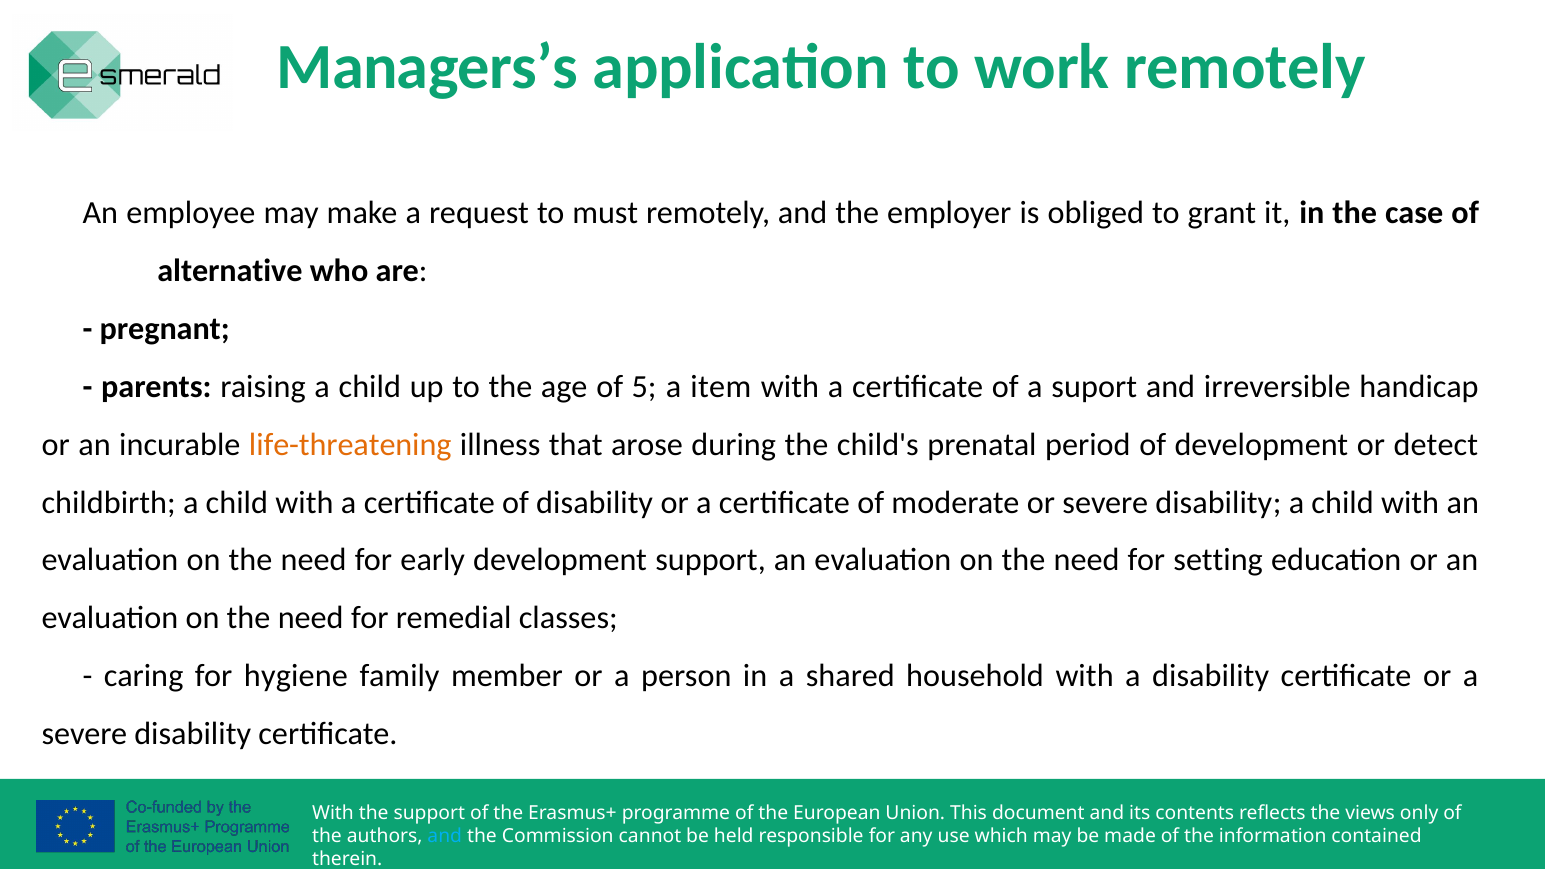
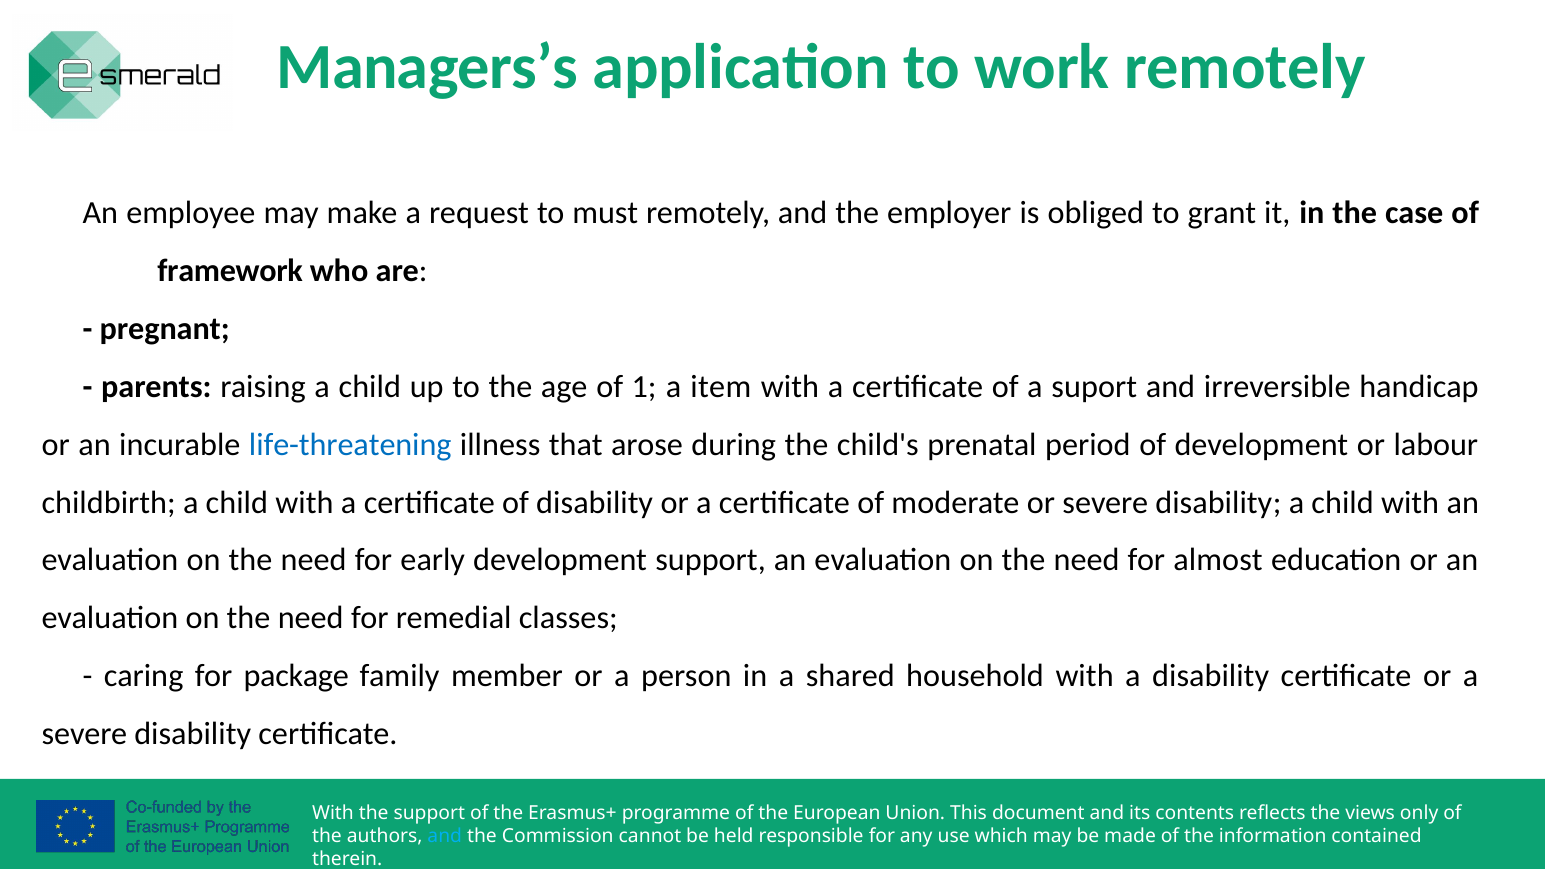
alternative: alternative -> framework (230, 271)
5: 5 -> 1 (644, 387)
life-threatening colour: orange -> blue (350, 444)
detect: detect -> labour (1436, 444)
setting: setting -> almost (1218, 560)
hygiene: hygiene -> package (296, 676)
